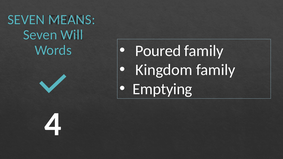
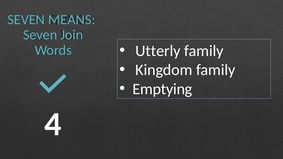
Will: Will -> Join (72, 35)
Poured: Poured -> Utterly (158, 51)
